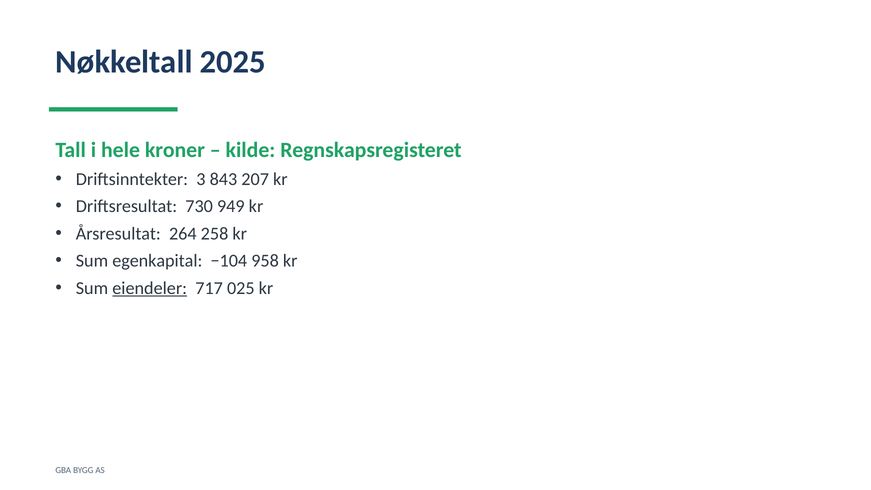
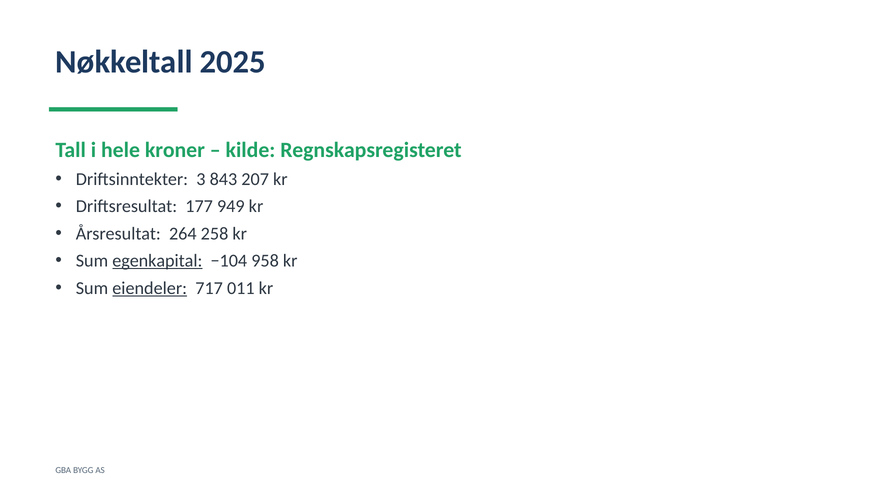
730: 730 -> 177 (199, 206)
egenkapital underline: none -> present (157, 261)
025: 025 -> 011 (241, 288)
